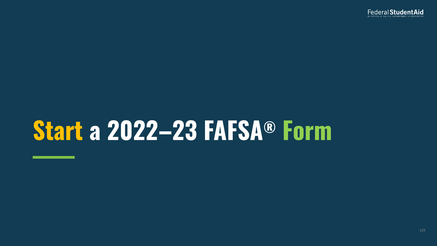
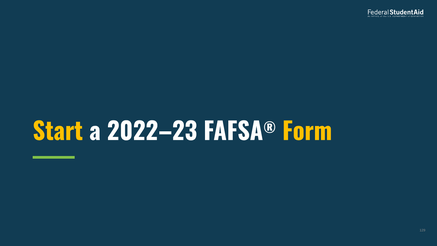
Form colour: light green -> yellow (307, 132)
